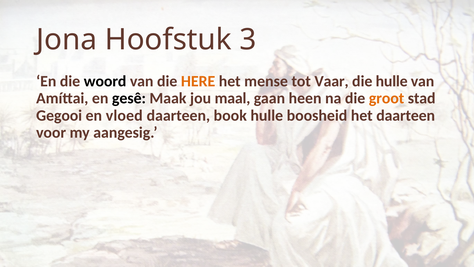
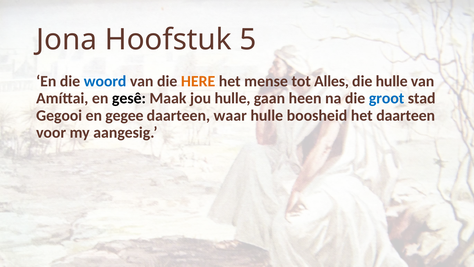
3: 3 -> 5 (248, 40)
woord colour: black -> blue (105, 81)
Vaar: Vaar -> Alles (332, 81)
jou maal: maal -> hulle (232, 98)
groot colour: orange -> blue (387, 98)
vloed: vloed -> gegee (124, 115)
book: book -> waar (230, 115)
